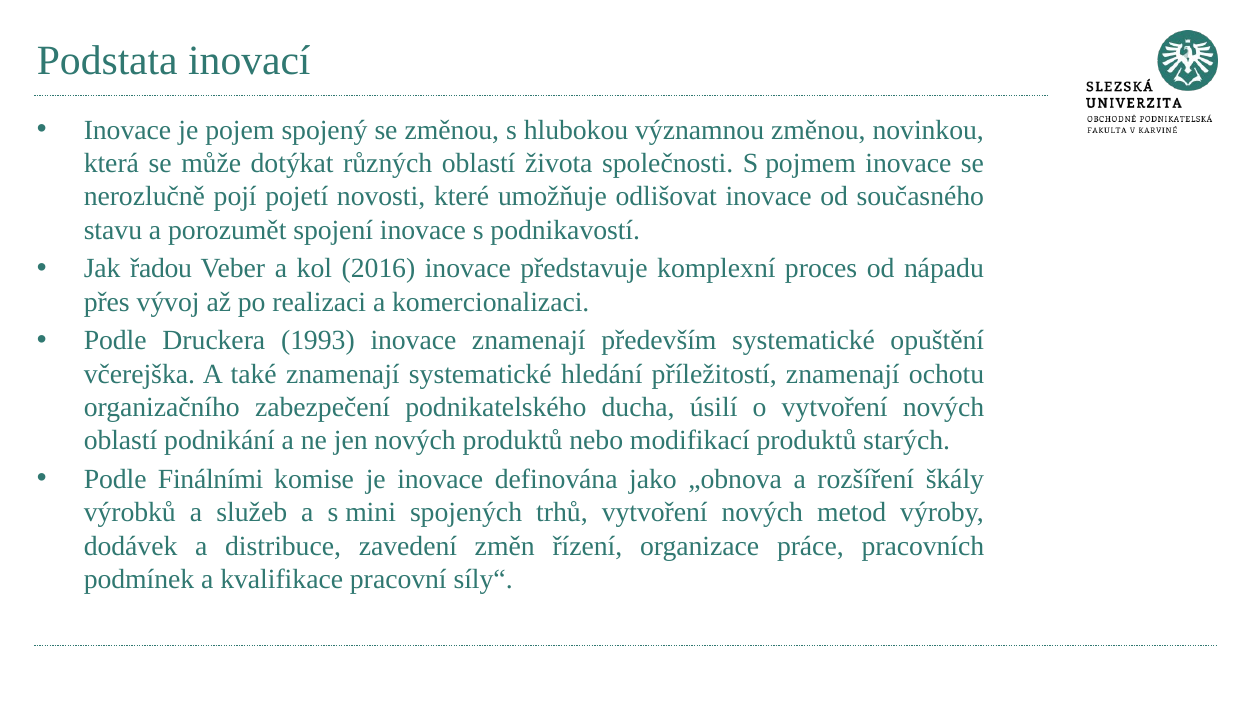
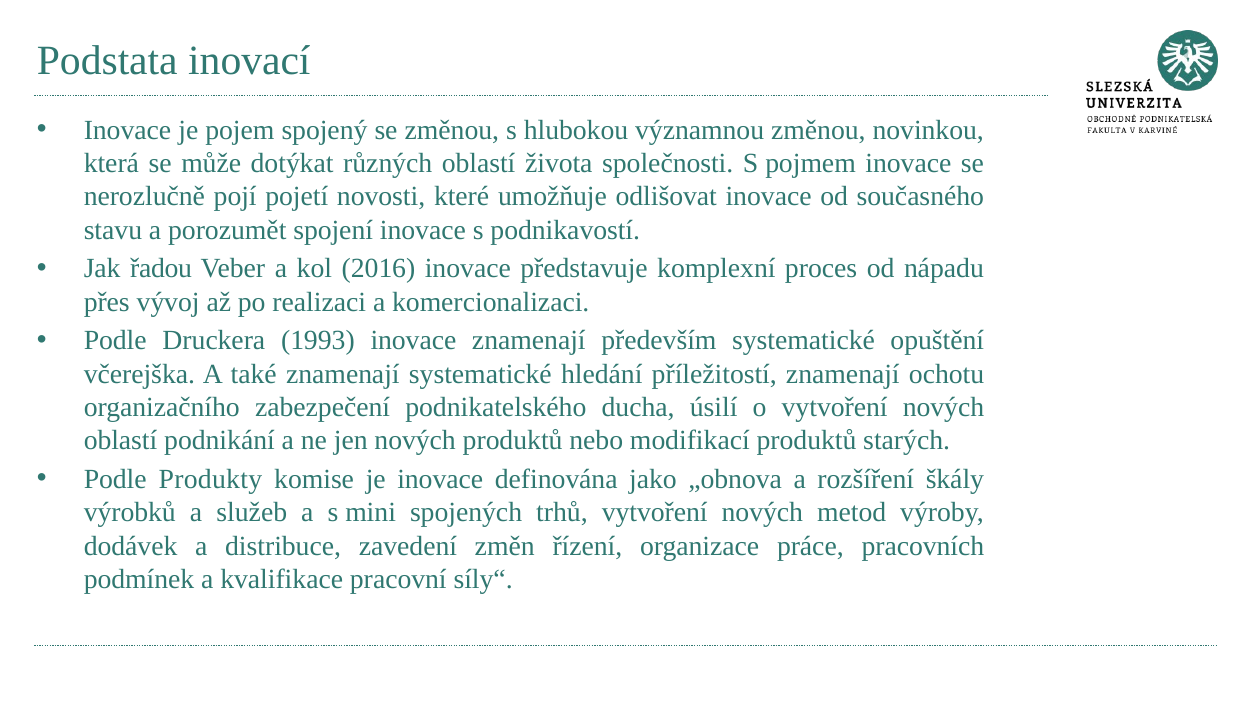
Finálními: Finálními -> Produkty (210, 480)
